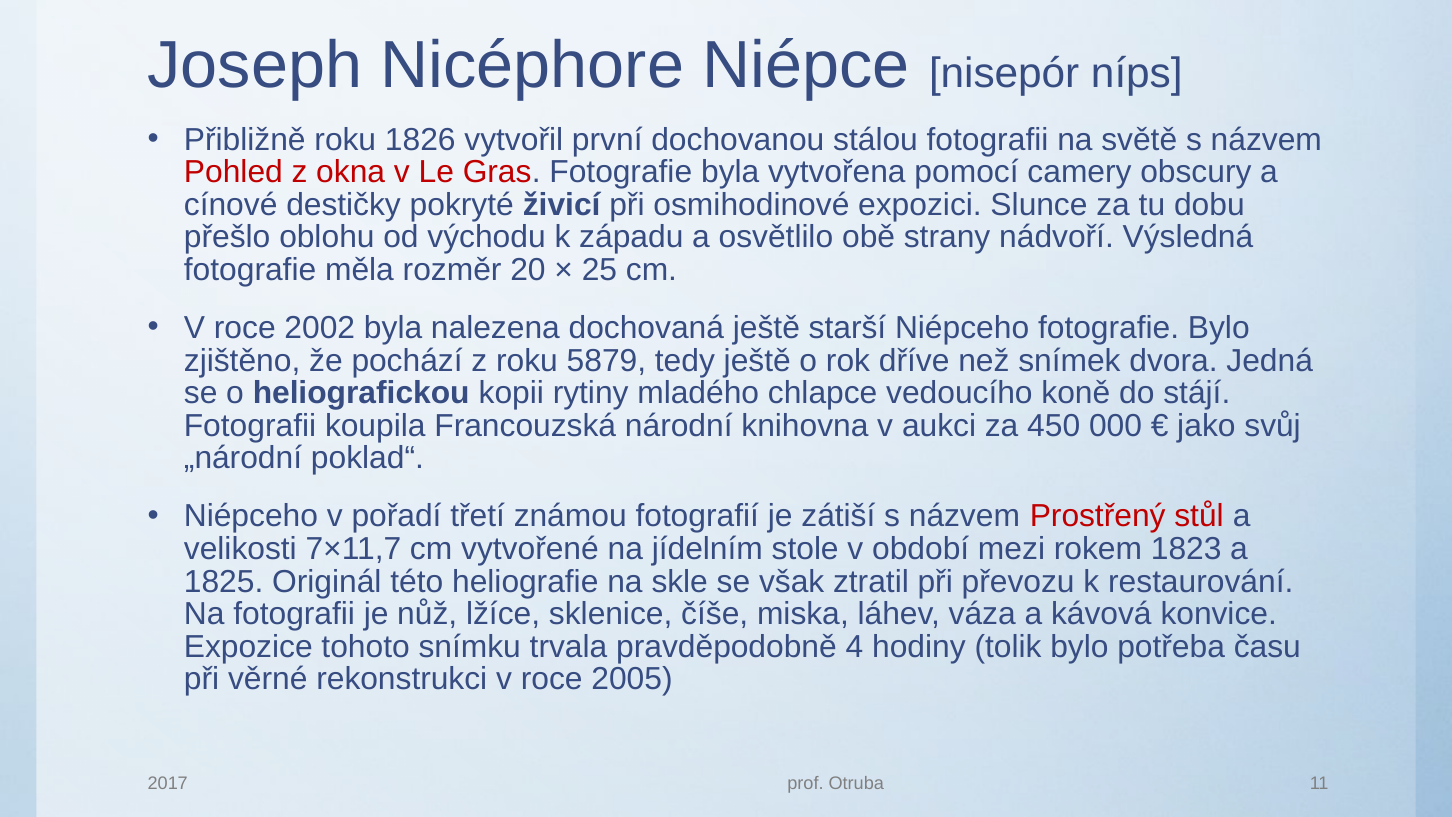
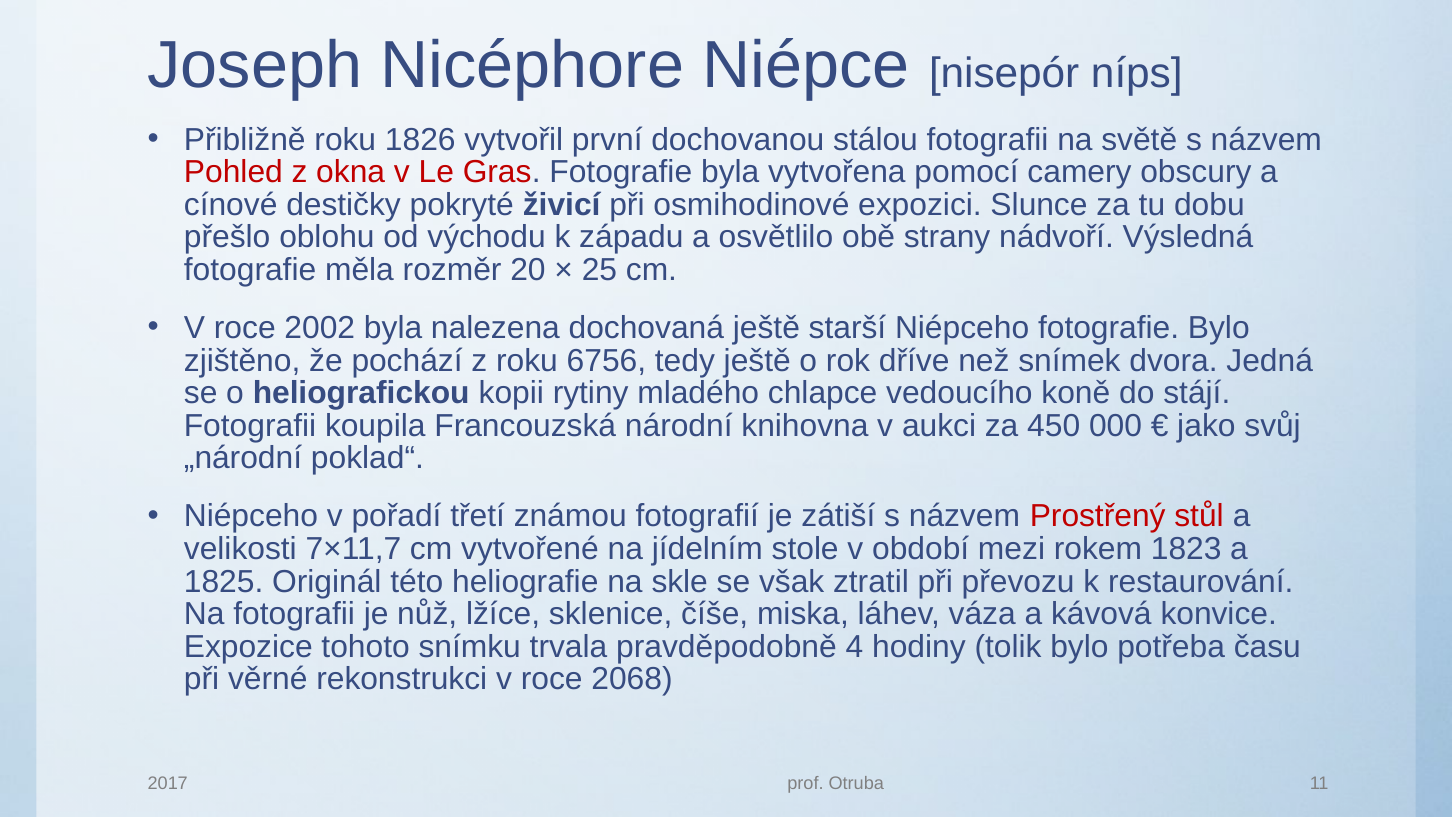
5879: 5879 -> 6756 (606, 361)
2005: 2005 -> 2068 (632, 679)
